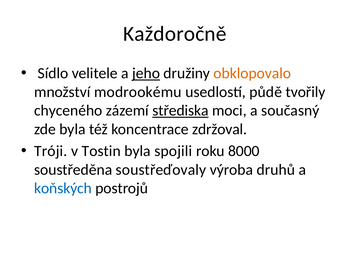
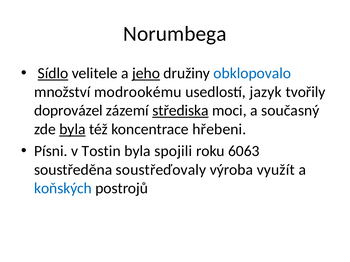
Každoročně: Každoročně -> Norumbega (175, 34)
Sídlo underline: none -> present (53, 73)
obklopovalo colour: orange -> blue (252, 73)
půdě: půdě -> jazyk (266, 92)
chyceného: chyceného -> doprovázel (68, 111)
byla underline: none -> present (72, 129)
zdržoval: zdržoval -> hřebeni (219, 129)
Tróji: Tróji -> Písni (51, 151)
8000: 8000 -> 6063 (244, 151)
druhů: druhů -> využít (276, 170)
